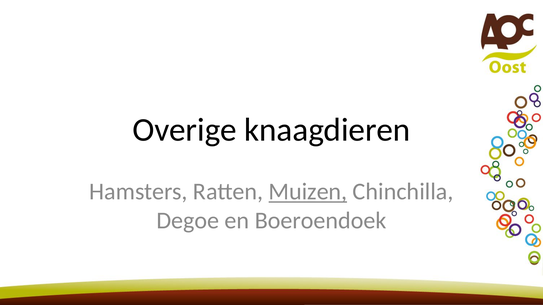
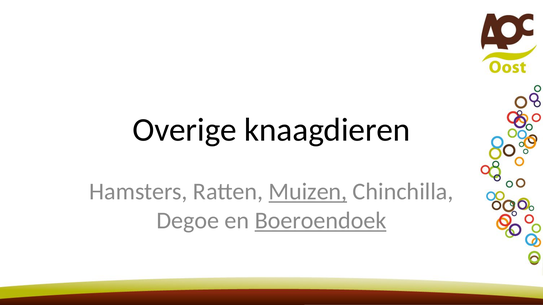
Boeroendoek underline: none -> present (321, 221)
